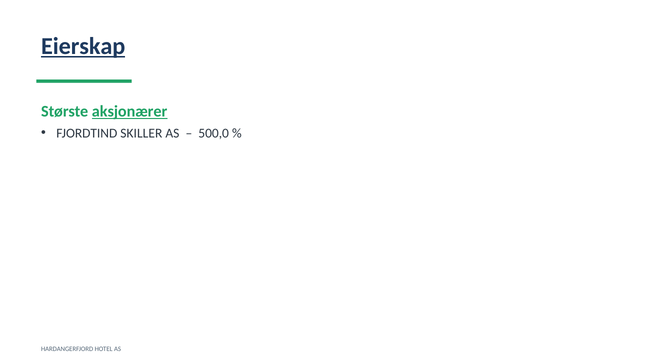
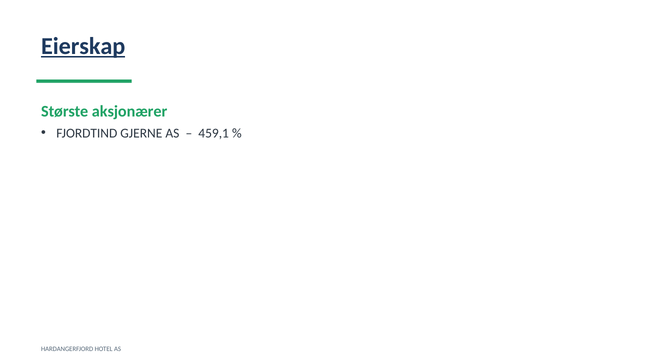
aksjonærer underline: present -> none (130, 111)
SKILLER: SKILLER -> GJERNE (141, 133)
500,0: 500,0 -> 459,1 (214, 133)
